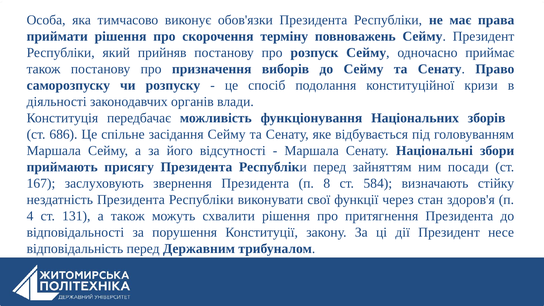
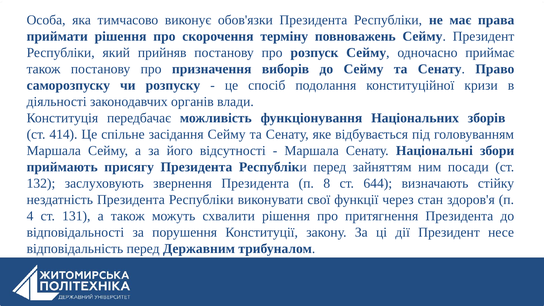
686: 686 -> 414 (63, 134)
167: 167 -> 132 (41, 183)
584: 584 -> 644 (378, 183)
